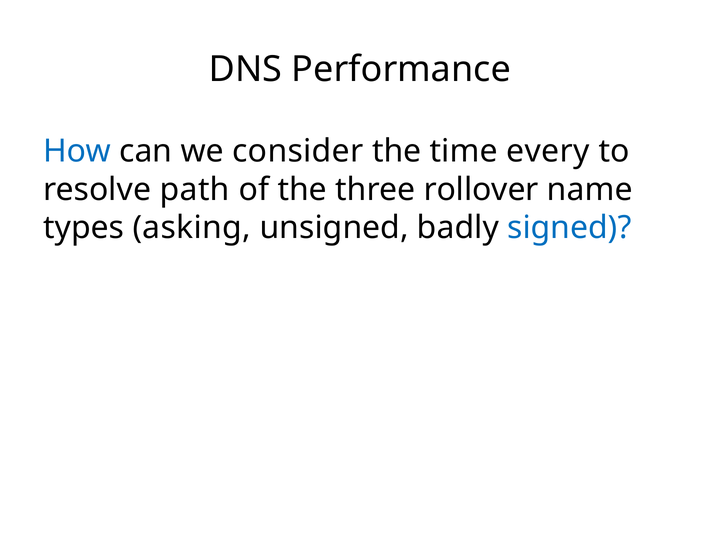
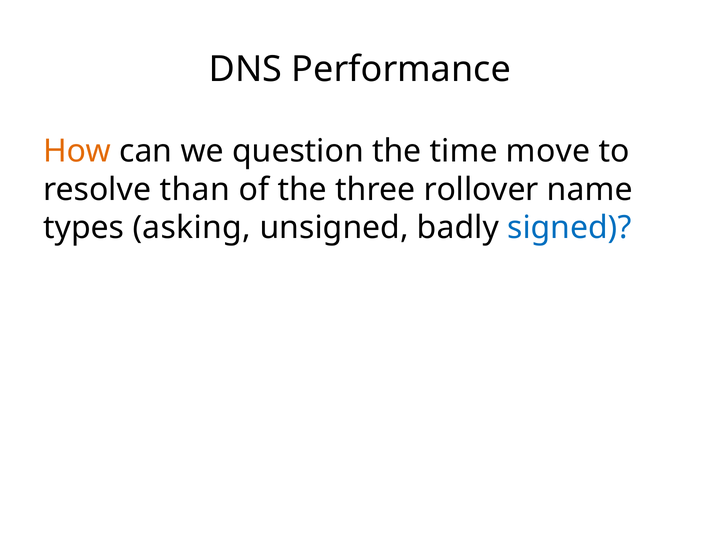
How colour: blue -> orange (77, 151)
consider: consider -> question (298, 151)
every: every -> move (548, 151)
path: path -> than (195, 189)
